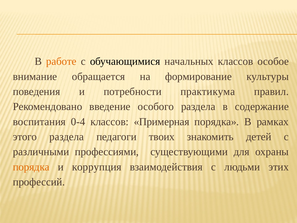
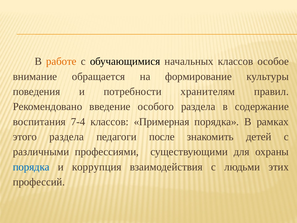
практикума: практикума -> хранителям (208, 91)
0-4: 0-4 -> 7-4 (78, 122)
твоих: твоих -> после (162, 137)
порядка colour: orange -> blue (31, 167)
